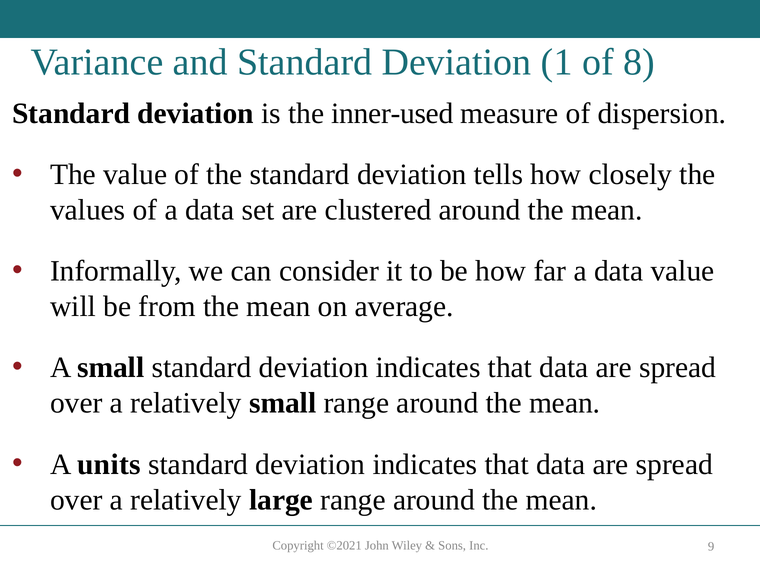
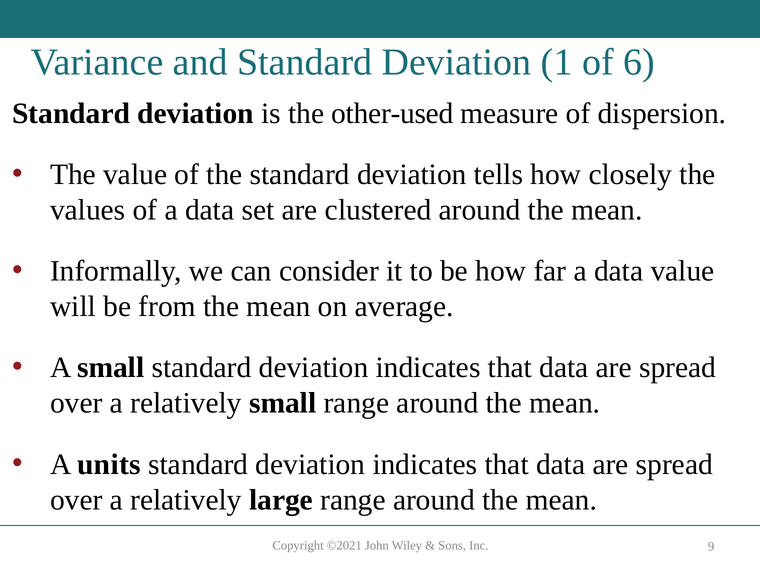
8: 8 -> 6 (639, 62)
inner-used: inner-used -> other-used (392, 114)
